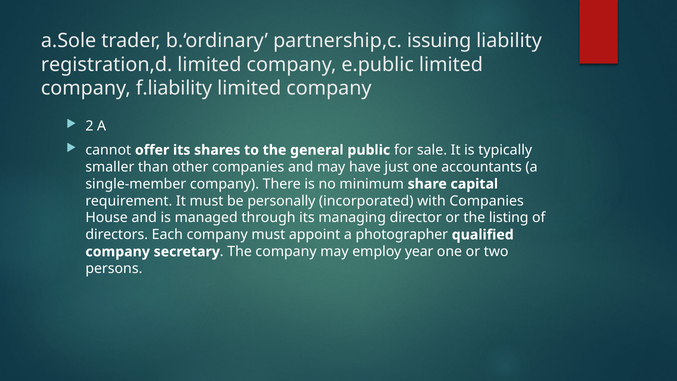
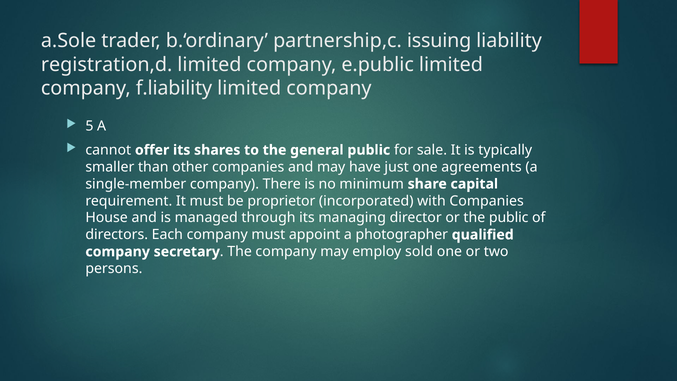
2: 2 -> 5 (89, 126)
accountants: accountants -> agreements (482, 167)
personally: personally -> proprietor (281, 201)
the listing: listing -> public (509, 218)
year: year -> sold (419, 252)
